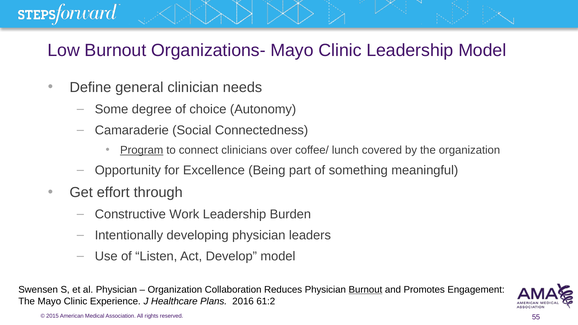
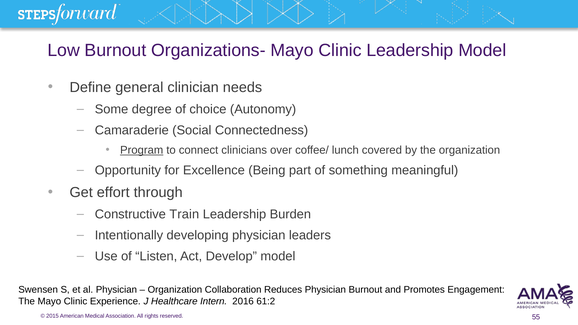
Work: Work -> Train (184, 214)
Burnout underline: present -> none (365, 290)
Plans: Plans -> Intern (214, 301)
